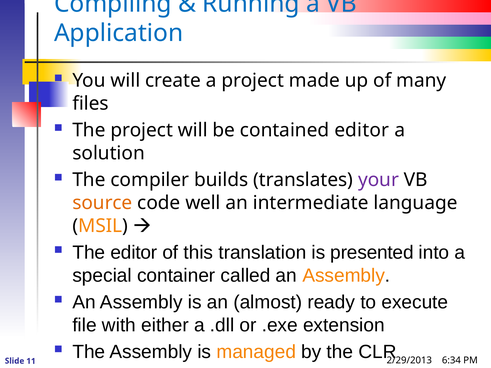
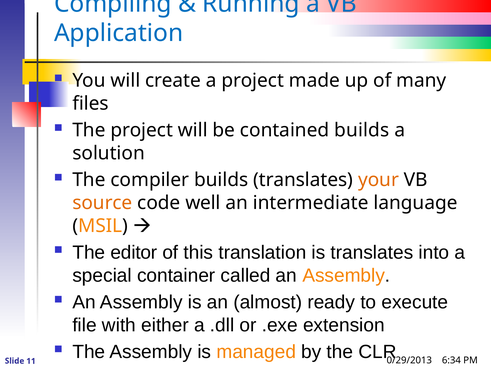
contained editor: editor -> builds (362, 130)
your colour: purple -> orange (379, 180)
is presented: presented -> translates (372, 253)
2/29/2013: 2/29/2013 -> 0/29/2013 (409, 361)
